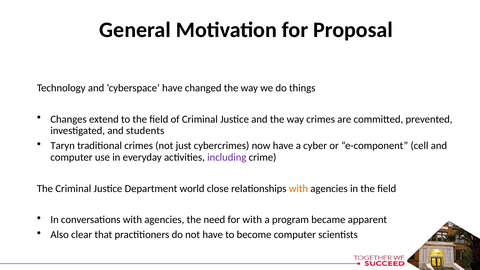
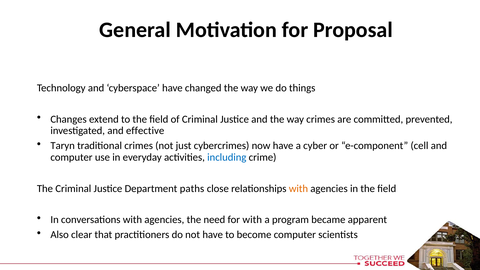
students: students -> effective (145, 131)
including colour: purple -> blue (227, 157)
world: world -> paths (192, 189)
